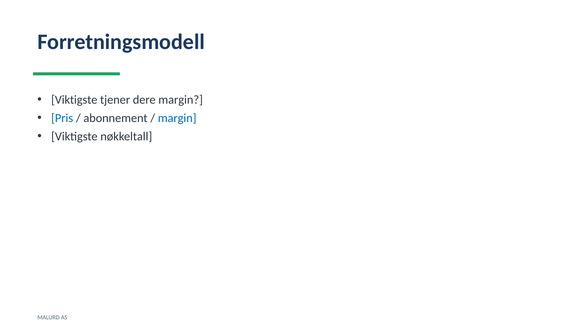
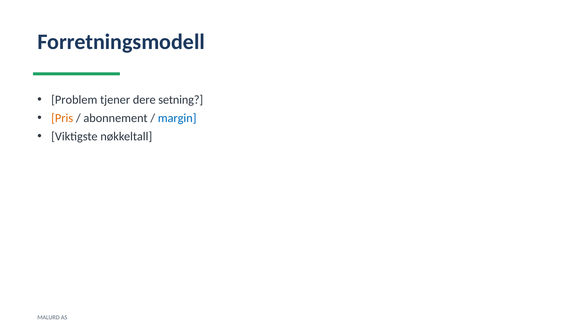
Viktigste: Viktigste -> Problem (74, 100)
dere margin: margin -> setning (181, 100)
Pris colour: blue -> orange (62, 118)
